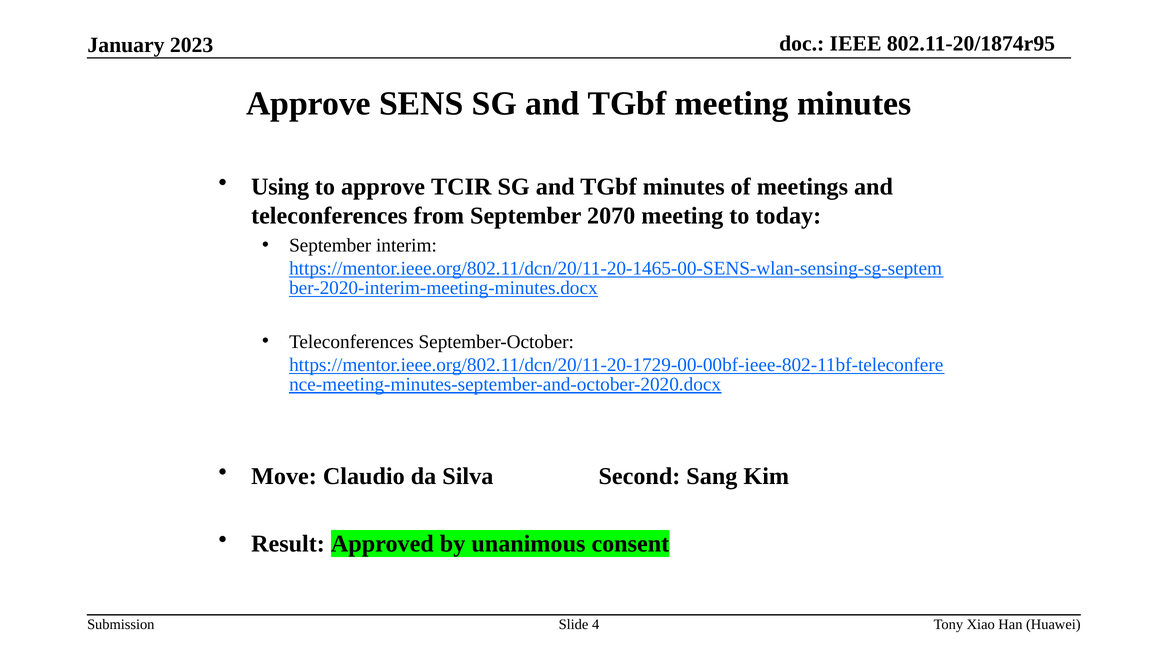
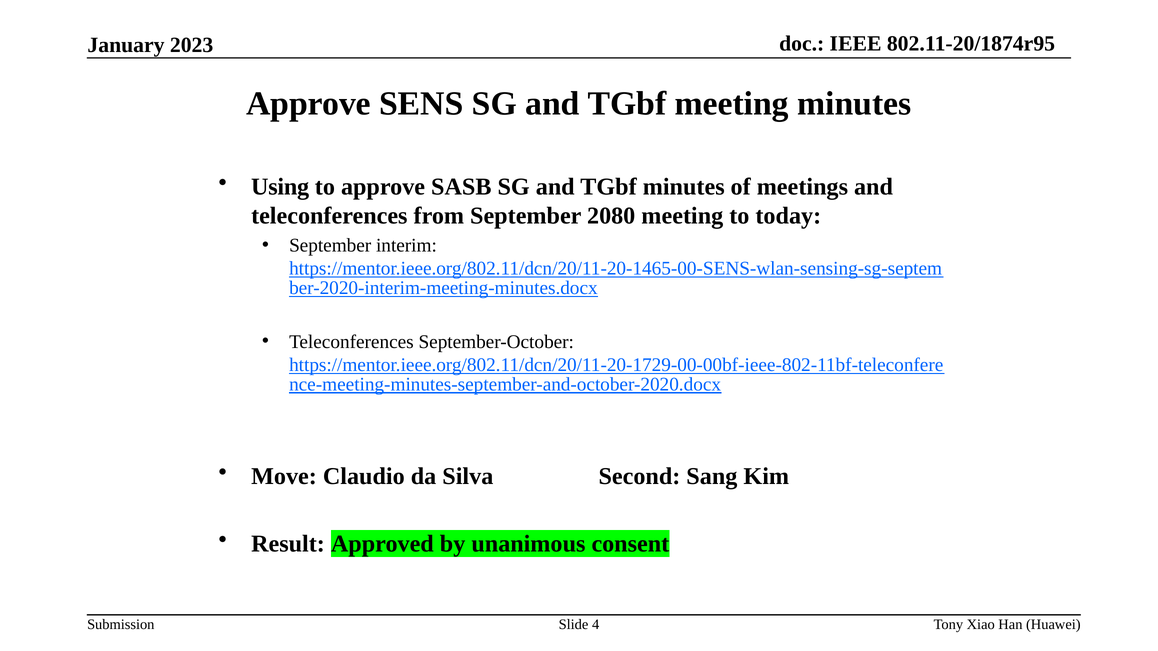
TCIR: TCIR -> SASB (461, 187)
2070: 2070 -> 2080 (611, 216)
